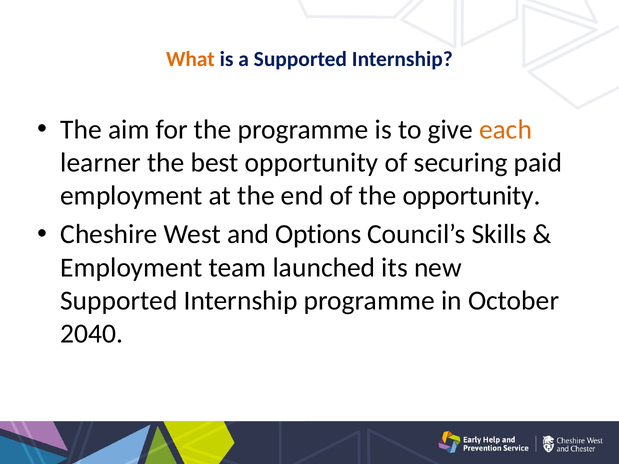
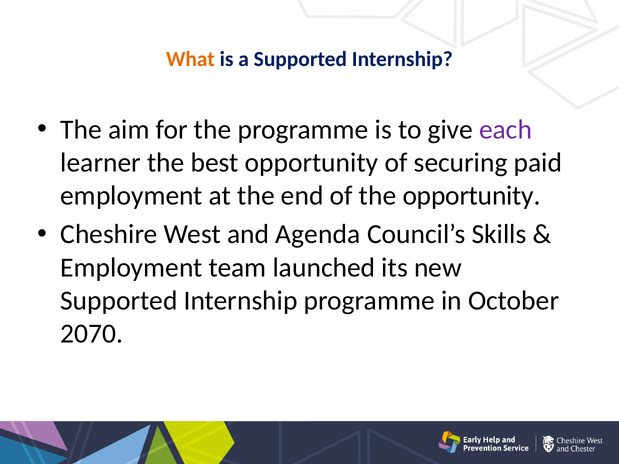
each colour: orange -> purple (506, 130)
Options: Options -> Agenda (318, 235)
2040: 2040 -> 2070 (92, 334)
